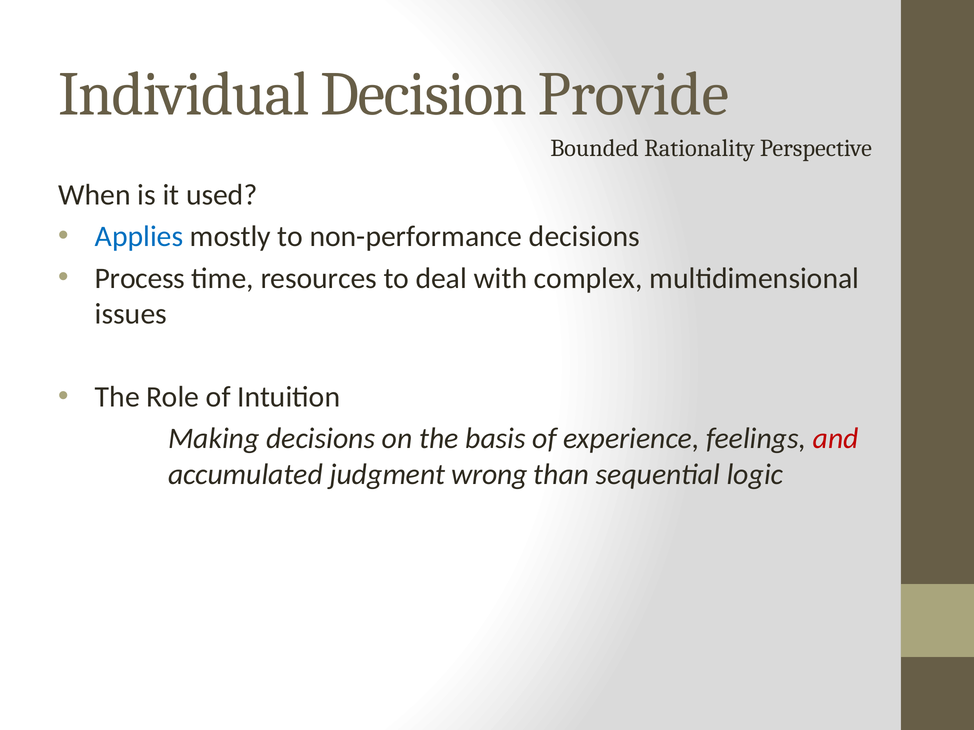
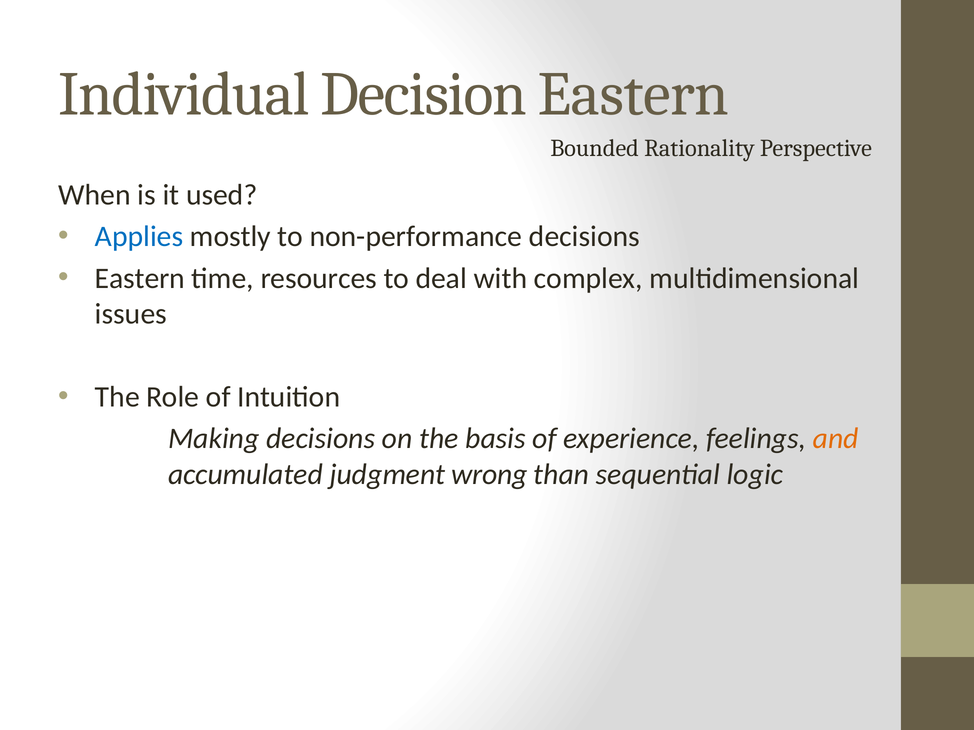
Decision Provide: Provide -> Eastern (633, 94)
Process: Process -> Eastern (140, 278)
and colour: red -> orange (836, 439)
